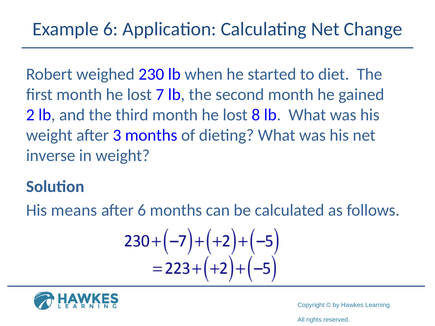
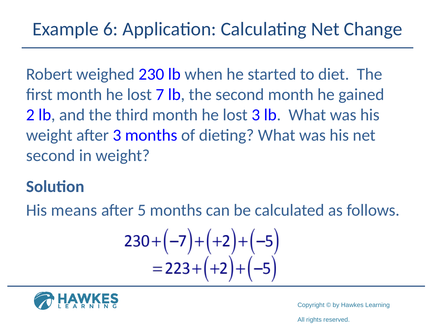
lost 8: 8 -> 3 (256, 115)
inverse: inverse -> second (51, 156)
after 6: 6 -> 5 (142, 211)
